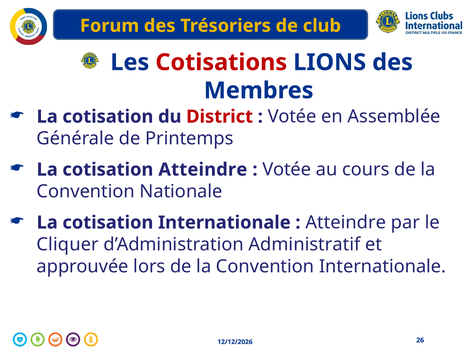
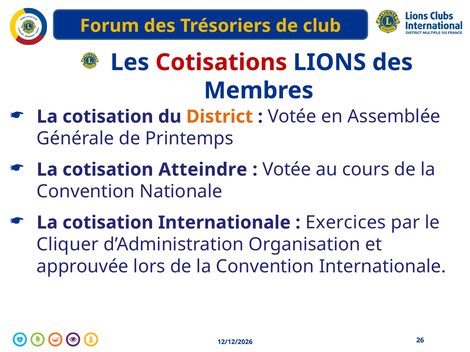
District colour: red -> orange (220, 117)
Atteindre: Atteindre -> Exercices (346, 223)
Administratif: Administratif -> Organisation (304, 245)
